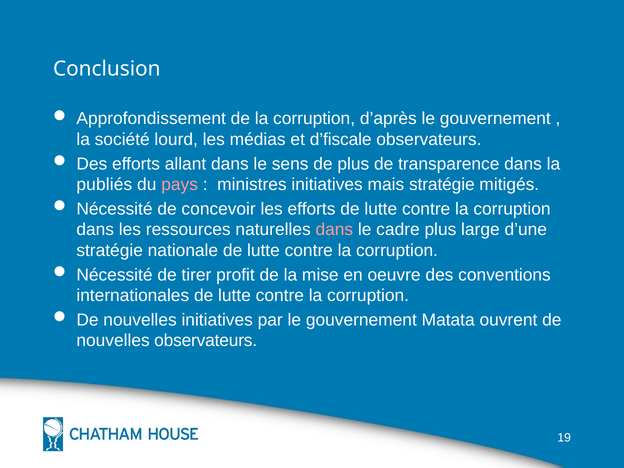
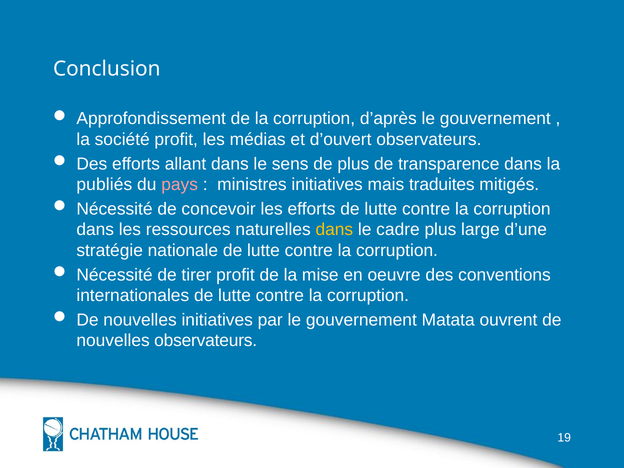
société lourd: lourd -> profit (176, 140)
d’fiscale: d’fiscale -> d’ouvert (341, 140)
mais stratégie: stratégie -> traduites (442, 185)
dans colour: pink -> yellow (334, 230)
